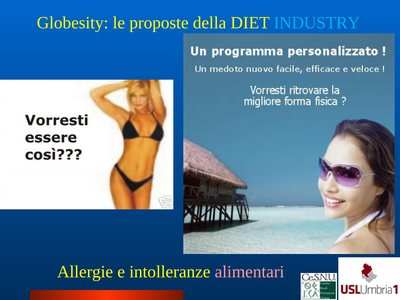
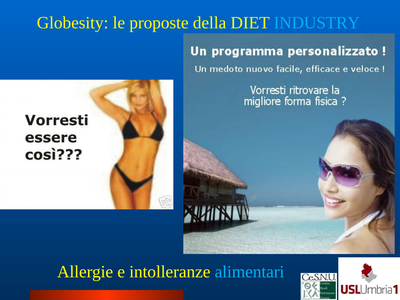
alimentari colour: pink -> light blue (250, 272)
